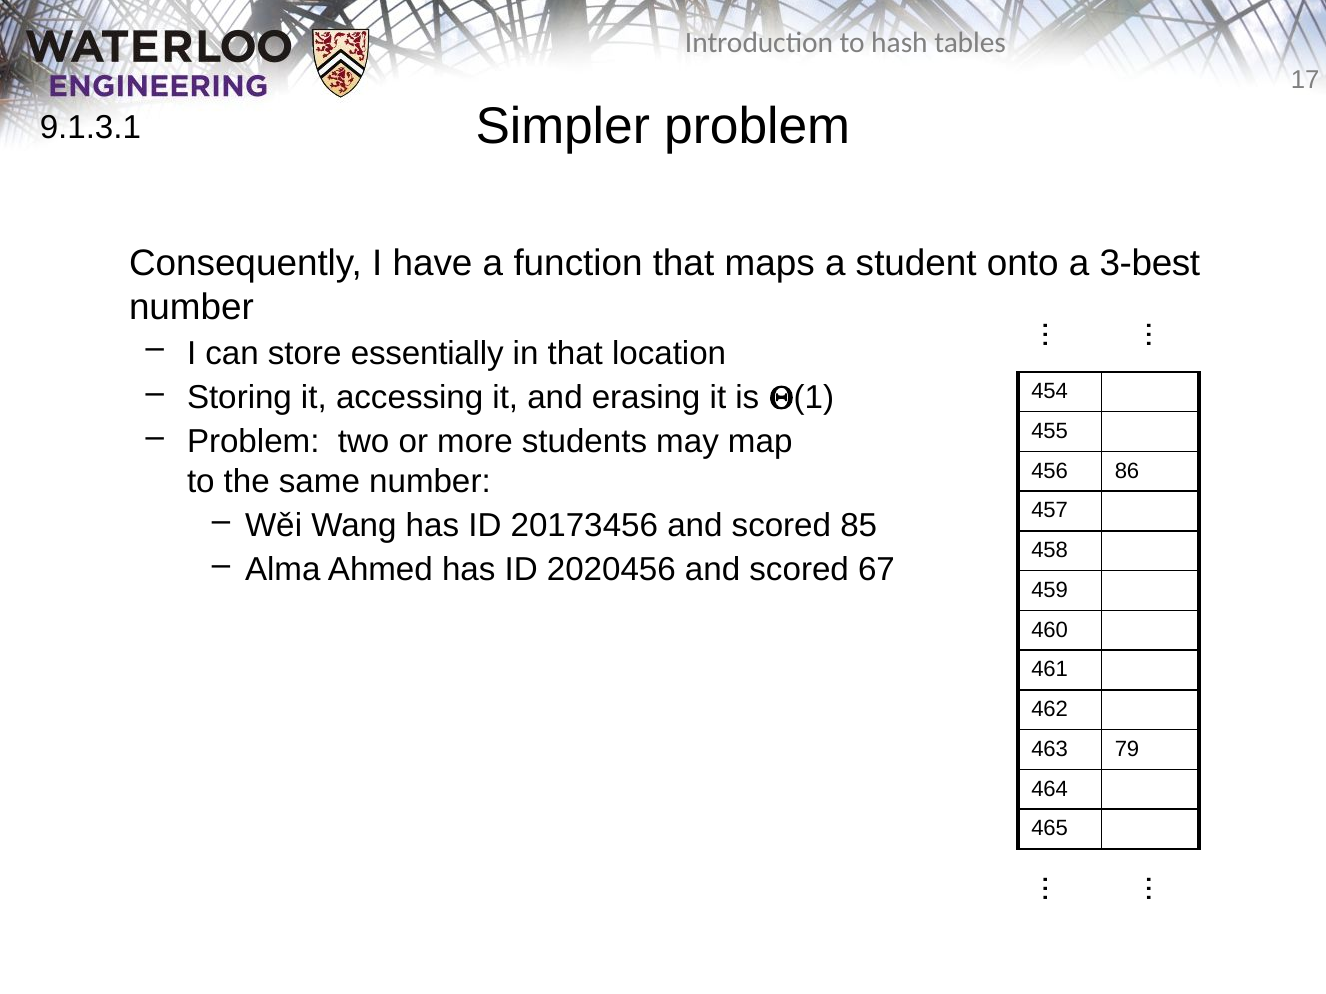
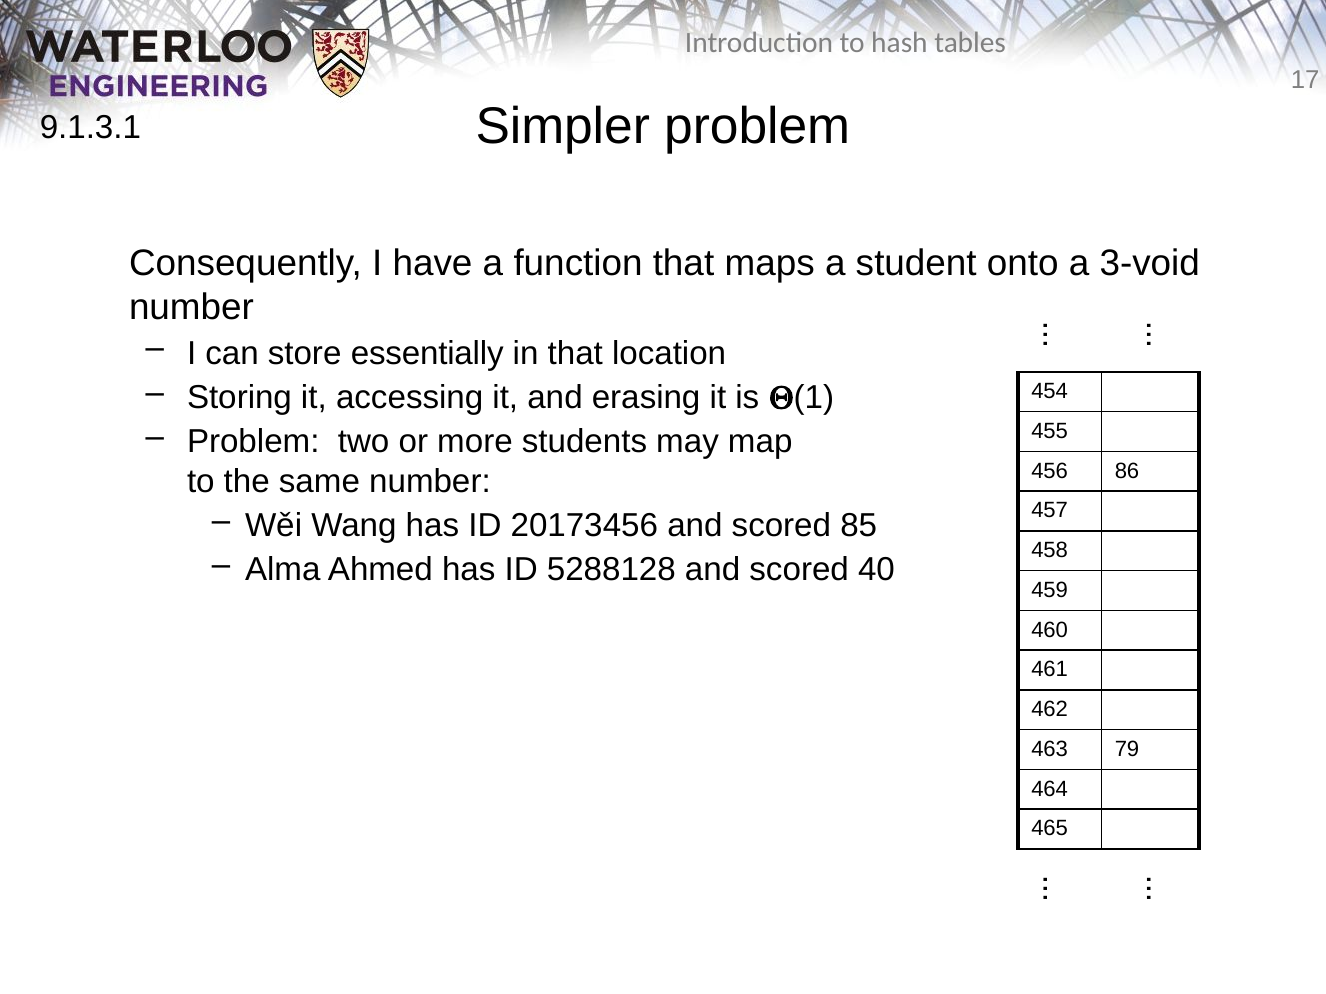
3-best: 3-best -> 3-void (1150, 263)
2020456: 2020456 -> 5288128 (611, 570)
67: 67 -> 40 (876, 570)
